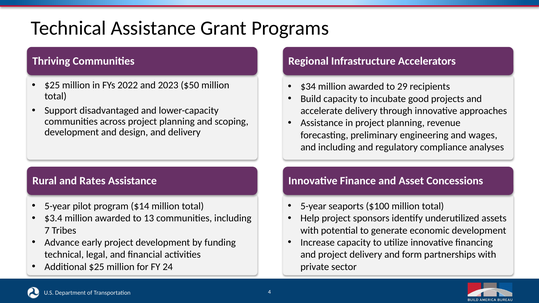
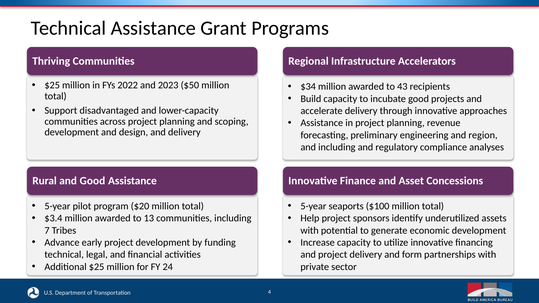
29: 29 -> 43 (402, 87)
wages: wages -> region (483, 135)
and Rates: Rates -> Good (92, 181)
$14: $14 -> $20 (140, 206)
